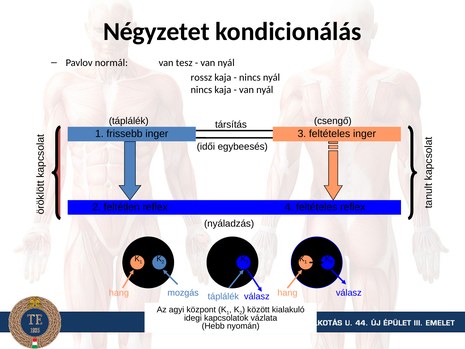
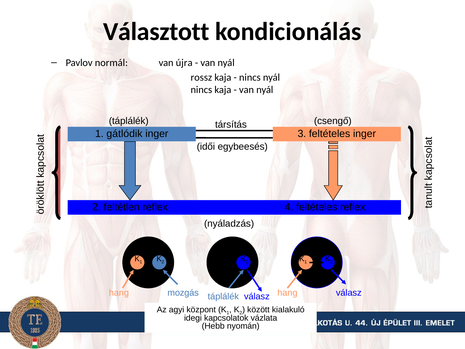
Négyzetet: Négyzetet -> Választott (156, 32)
tesz: tesz -> újra (184, 63)
frissebb: frissebb -> gátlódik (124, 134)
